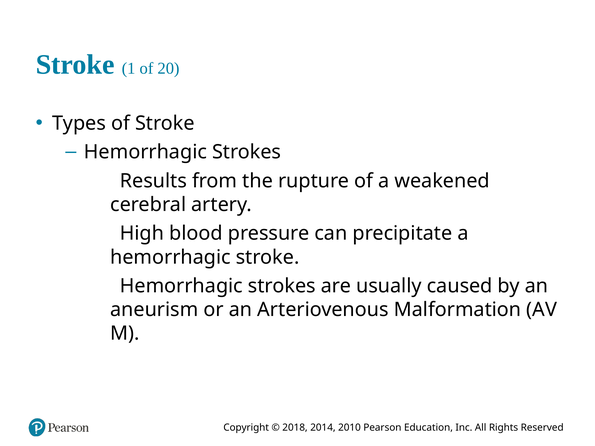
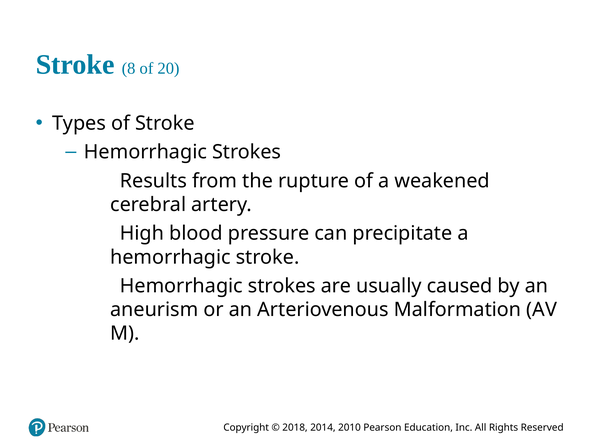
1: 1 -> 8 (129, 68)
